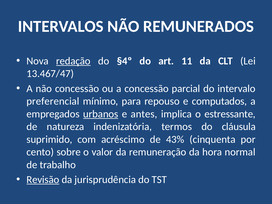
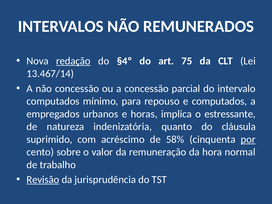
11: 11 -> 75 (187, 61)
13.467/47: 13.467/47 -> 13.467/14 (50, 74)
preferencial: preferencial -> computados (53, 101)
urbanos underline: present -> none (101, 114)
antes: antes -> horas (144, 114)
termos: termos -> quanto (177, 127)
43%: 43% -> 58% (175, 139)
por underline: none -> present (248, 139)
